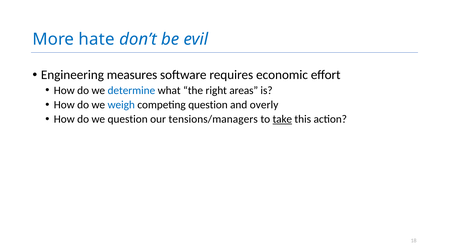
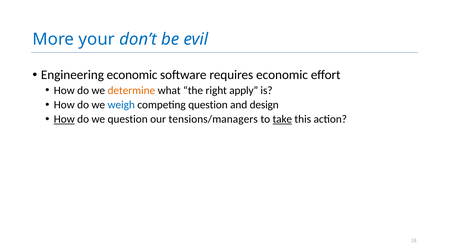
hate: hate -> your (97, 39)
Engineering measures: measures -> economic (132, 75)
determine colour: blue -> orange (131, 91)
areas: areas -> apply (244, 91)
overly: overly -> design (264, 105)
How underline: none -> present (64, 119)
